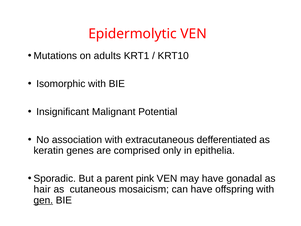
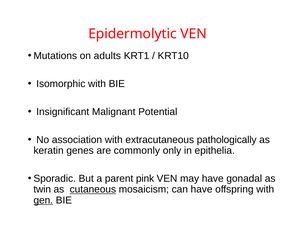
defferentiated: defferentiated -> pathologically (227, 140)
comprised: comprised -> commonly (137, 150)
hair: hair -> twin (42, 189)
cutaneous underline: none -> present (93, 189)
